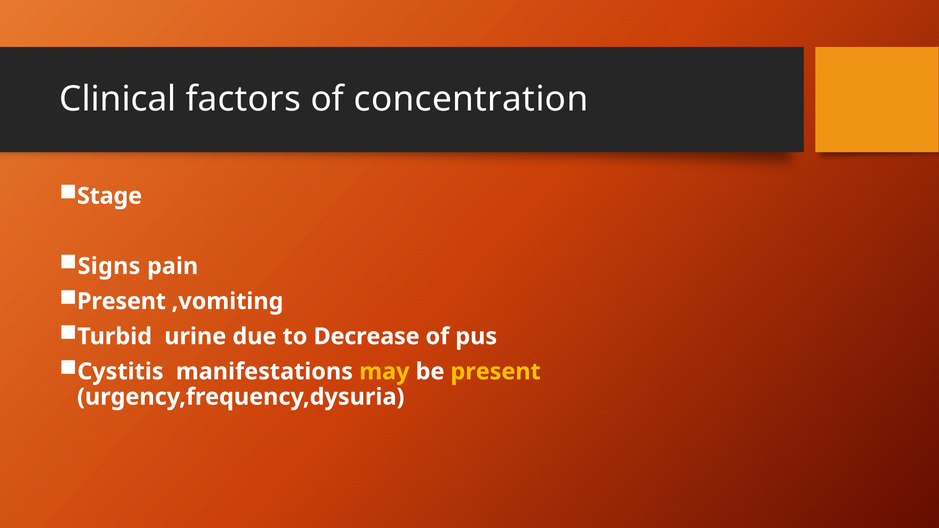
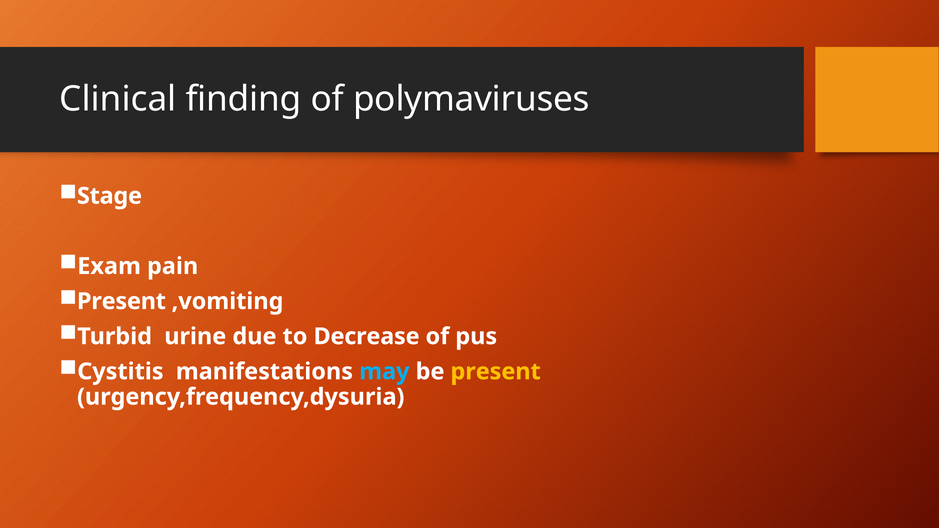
factors: factors -> finding (244, 99)
concentration: concentration -> polymaviruses (471, 99)
Signs: Signs -> Exam (109, 266)
may colour: yellow -> light blue (384, 372)
